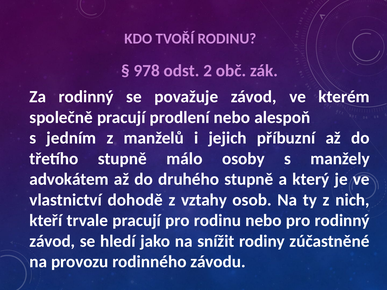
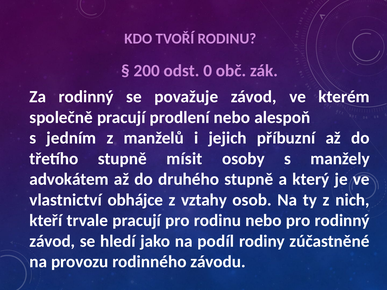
978: 978 -> 200 (147, 71)
2: 2 -> 0 (208, 71)
málo: málo -> mísit (184, 159)
dohodě: dohodě -> obhájce (135, 200)
snížit: snížit -> podíl (216, 241)
